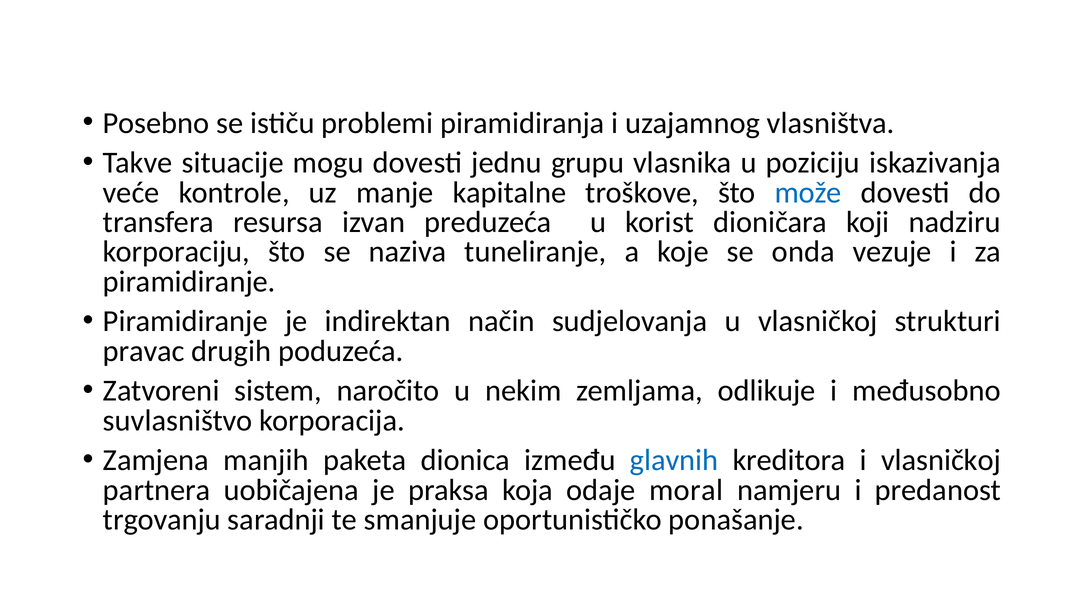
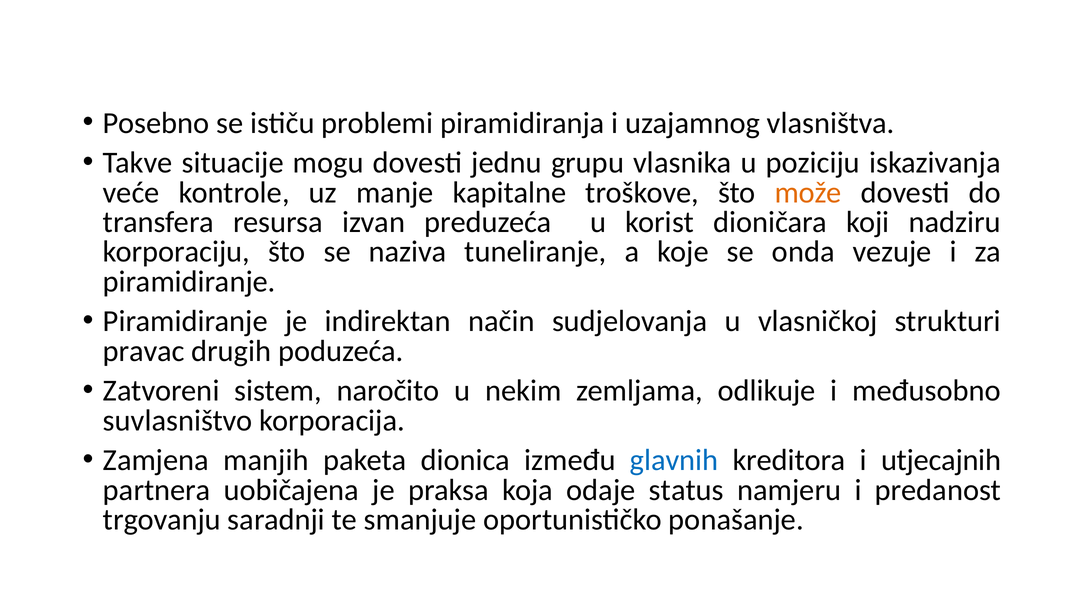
može colour: blue -> orange (808, 192)
i vlasničkoj: vlasničkoj -> utjecajnih (941, 460)
moral: moral -> status (686, 490)
